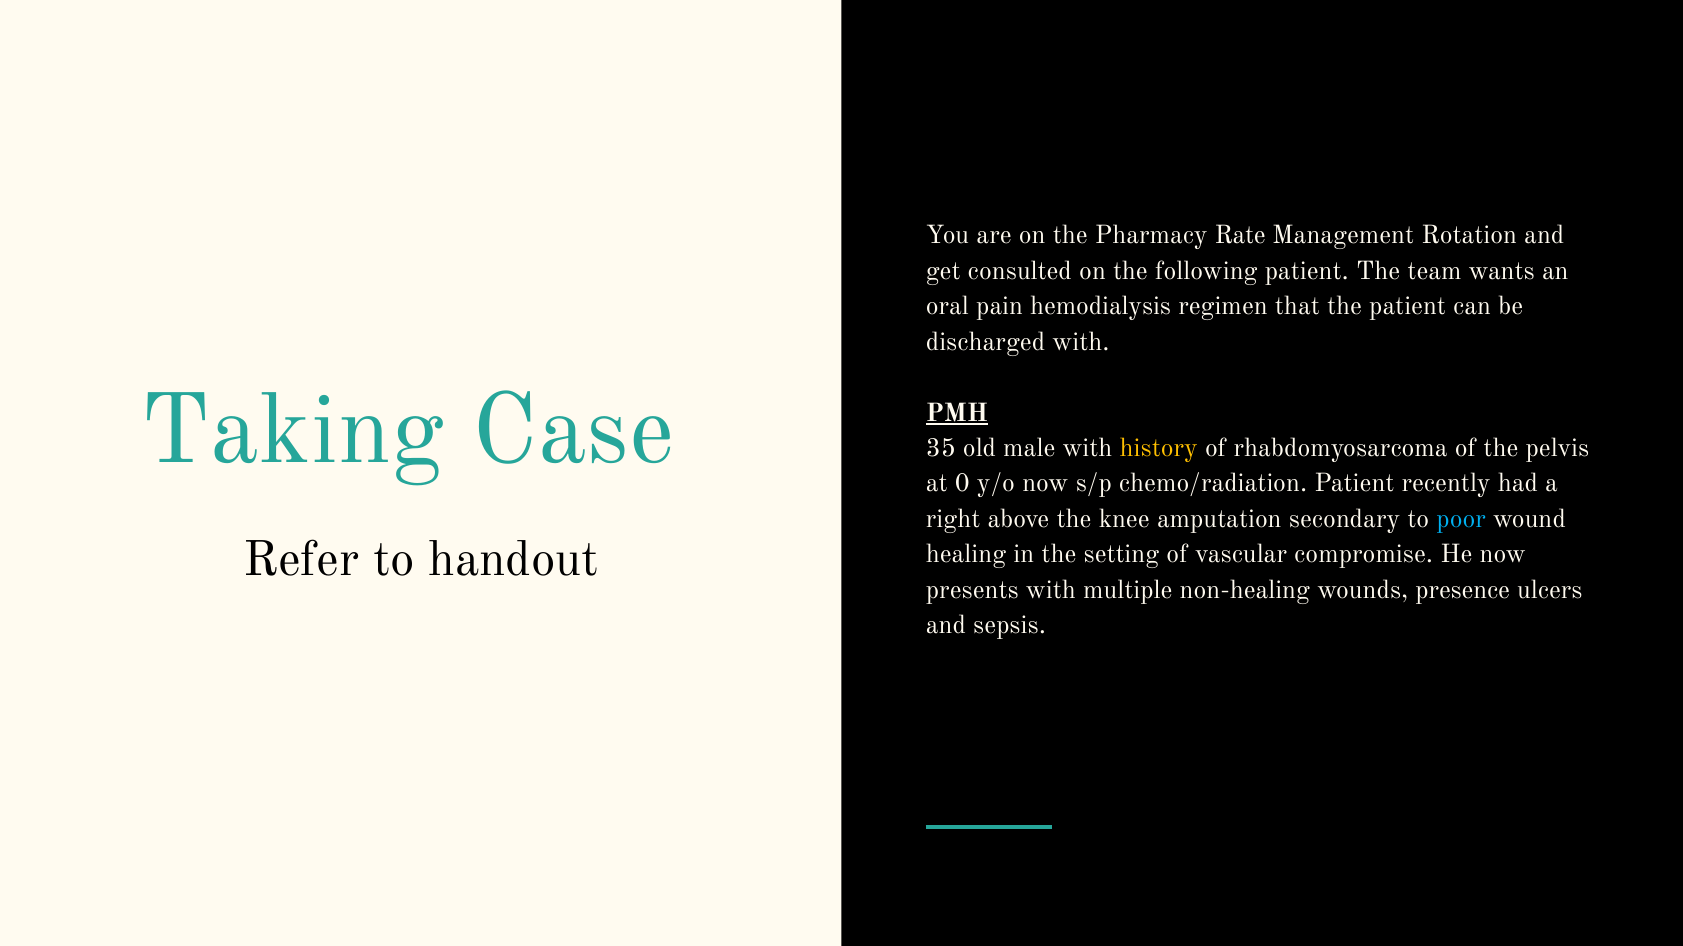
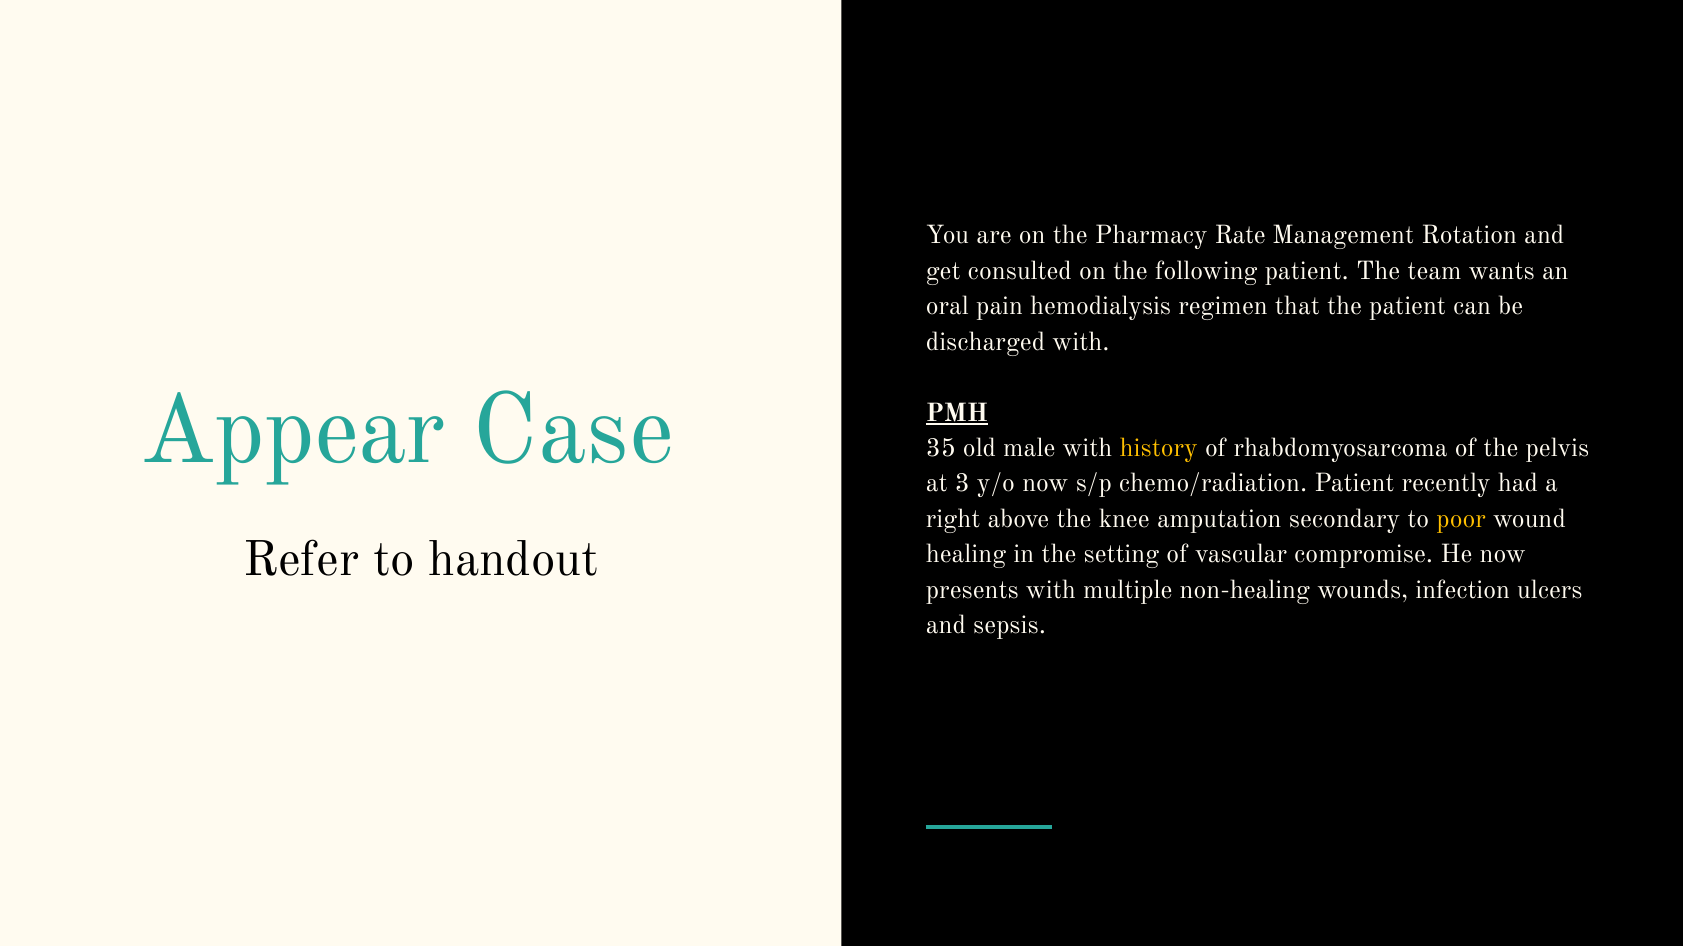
Taking: Taking -> Appear (293, 431)
0: 0 -> 3 (962, 484)
poor colour: light blue -> yellow (1461, 519)
presence: presence -> infection (1463, 590)
